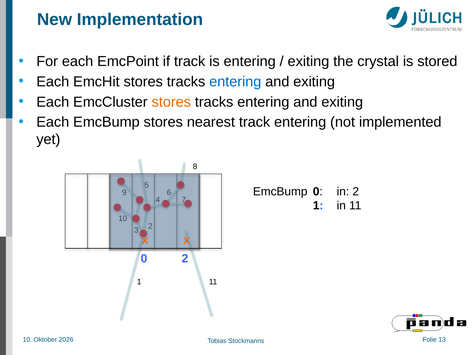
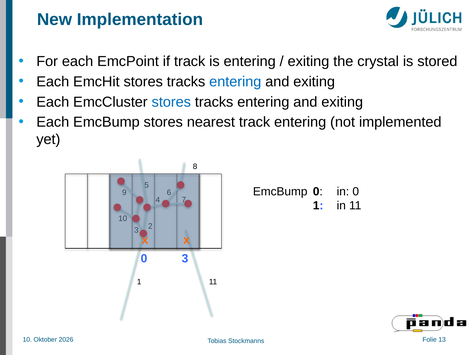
stores colour: orange -> blue (171, 102)
in 2: 2 -> 0 (356, 191)
0 2: 2 -> 3 (185, 258)
